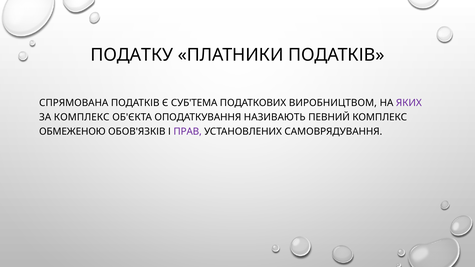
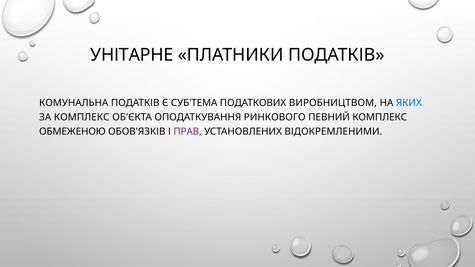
ПОДАТКУ: ПОДАТКУ -> УНІТАРНЕ (132, 55)
СПРЯМОВАНА: СПРЯМОВАНА -> КОМУНАЛЬНА (74, 103)
ЯКИХ colour: purple -> blue (409, 103)
НАЗИВАЮТЬ: НАЗИВАЮТЬ -> РИНКОВОГО (275, 117)
САМОВРЯДУВАННЯ: САМОВРЯДУВАННЯ -> ВІДОКРЕМЛЕНИМИ (333, 132)
